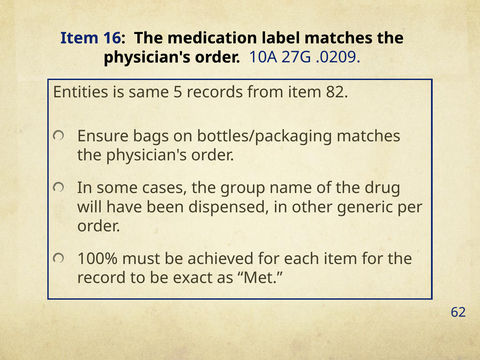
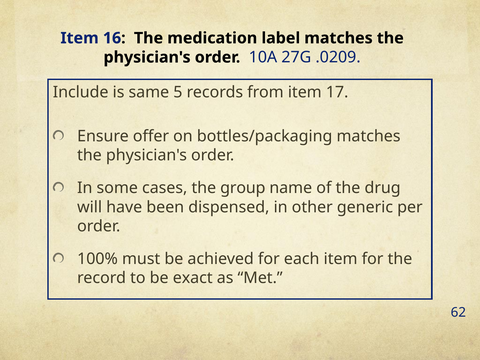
Entities: Entities -> Include (81, 92)
82: 82 -> 17 (337, 92)
bags: bags -> offer (151, 136)
